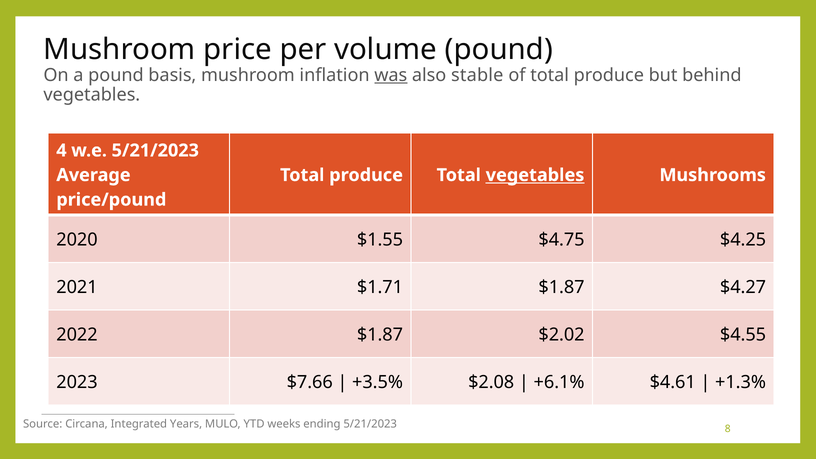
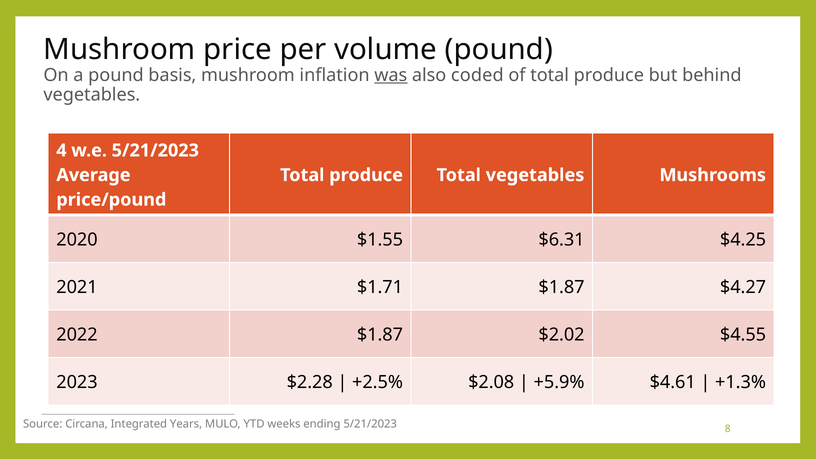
stable: stable -> coded (477, 75)
vegetables underline: present -> none (535, 175)
$4.75: $4.75 -> $6.31 (562, 240)
$7.66: $7.66 -> $2.28 (310, 382)
+3.5%: +3.5% -> +2.5% (378, 382)
+6.1%: +6.1% -> +5.9% (559, 382)
